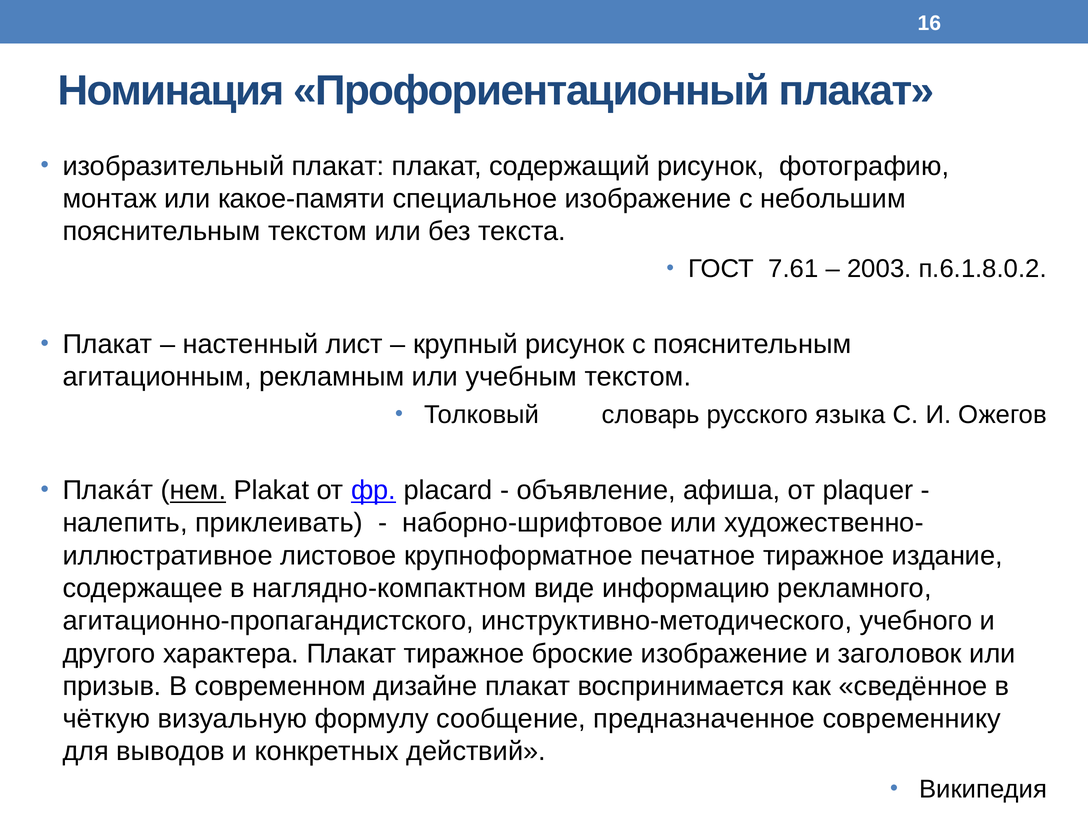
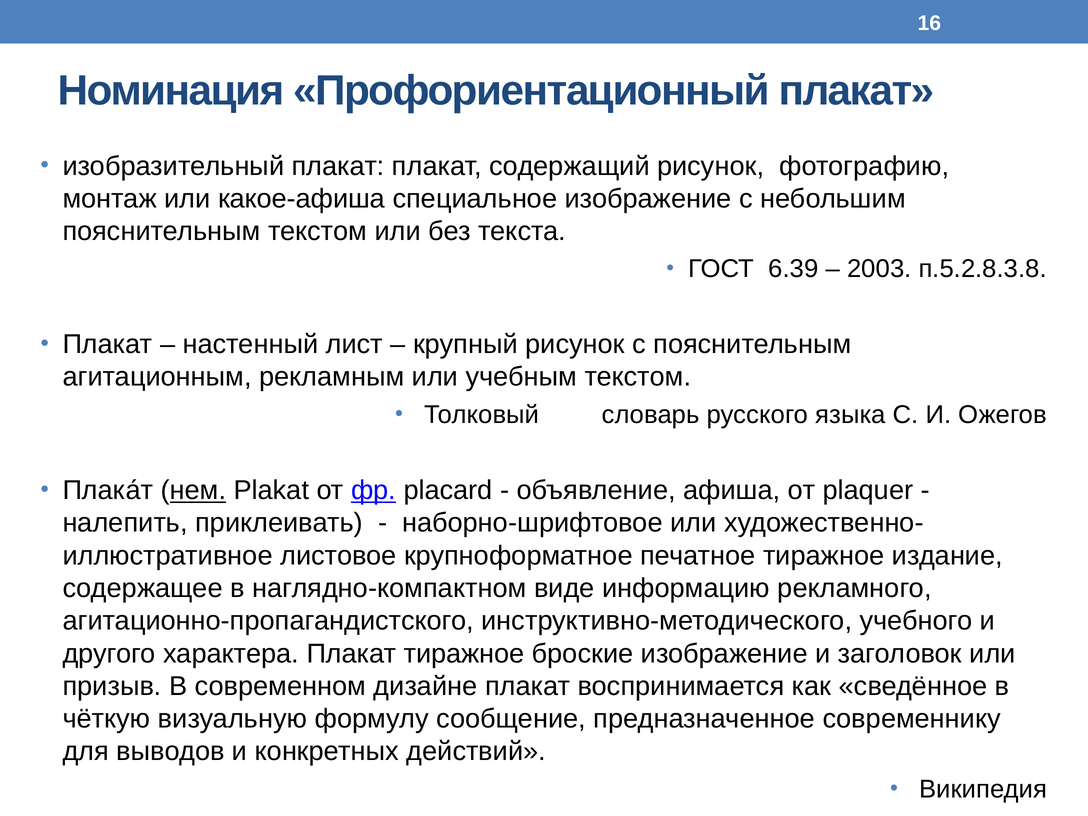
какое-памяти: какое-памяти -> какое-афиша (302, 199)
7.61: 7.61 -> 6.39 (793, 269)
п.6.1.8.0.2: п.6.1.8.0.2 -> п.5.2.8.3.8 (983, 269)
